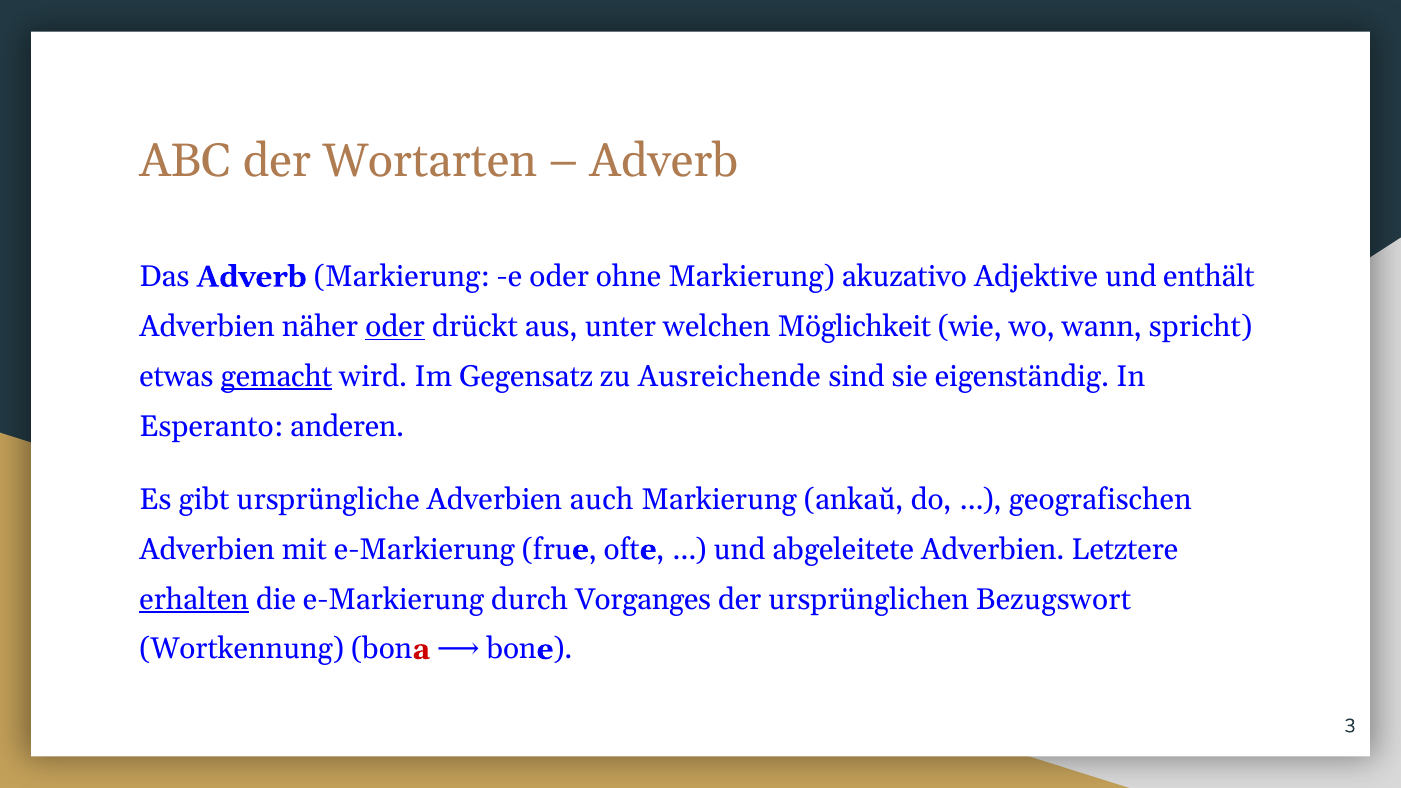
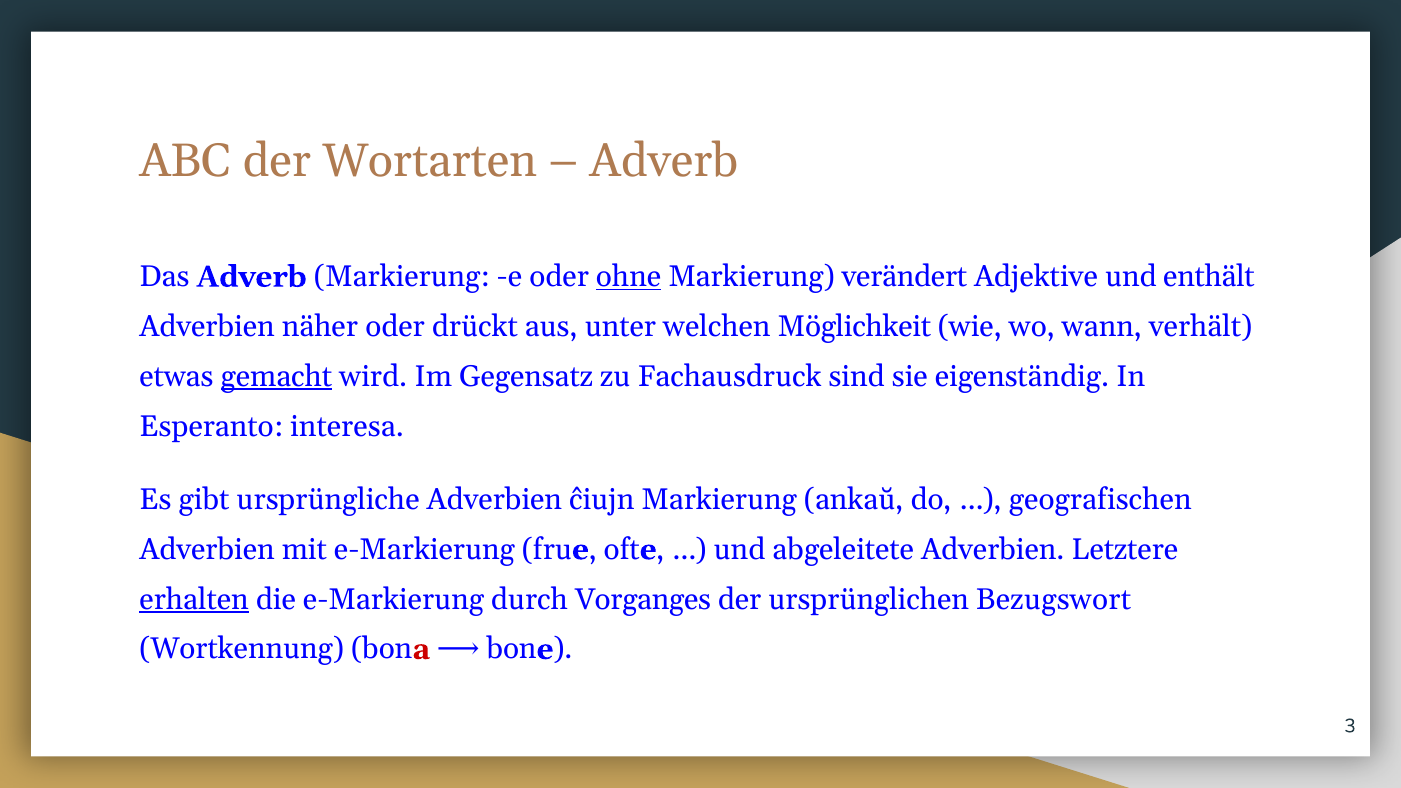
ohne underline: none -> present (629, 277)
akuzativo: akuzativo -> verändert (904, 277)
oder underline: present -> none (395, 327)
spricht: spricht -> verhält (1201, 327)
Ausreichende: Ausreichende -> Fachausdruck (730, 377)
anderen: anderen -> interesa (347, 426)
auch: auch -> ĉiujn (602, 500)
